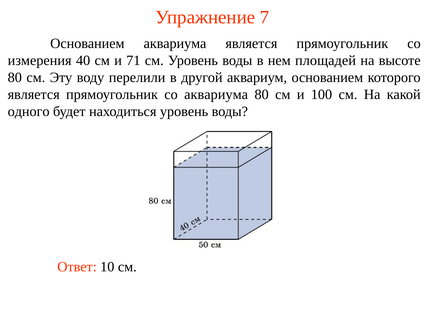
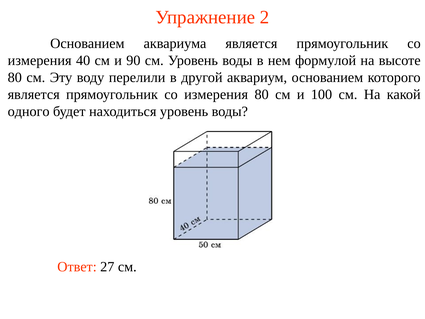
7: 7 -> 2 (265, 17)
71: 71 -> 90 (133, 60)
площадей: площадей -> формулой (326, 60)
аквариума: аквариума -> измерения (216, 94)
10: 10 -> 27 (107, 267)
